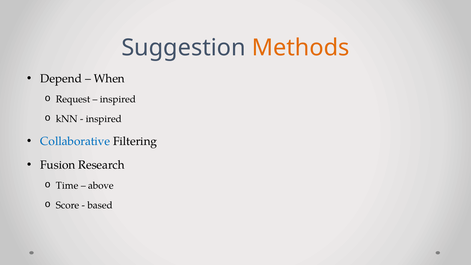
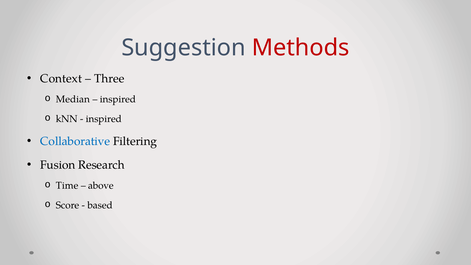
Methods colour: orange -> red (301, 48)
Depend: Depend -> Context (61, 79)
When: When -> Three (109, 79)
Request: Request -> Median (73, 99)
